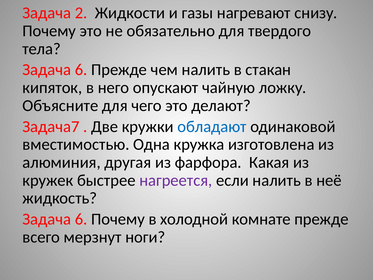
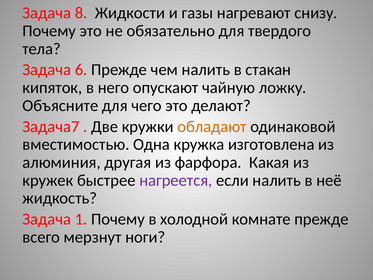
2: 2 -> 8 (81, 13)
обладают colour: blue -> orange (212, 126)
6: 6 -> 1 (81, 219)
